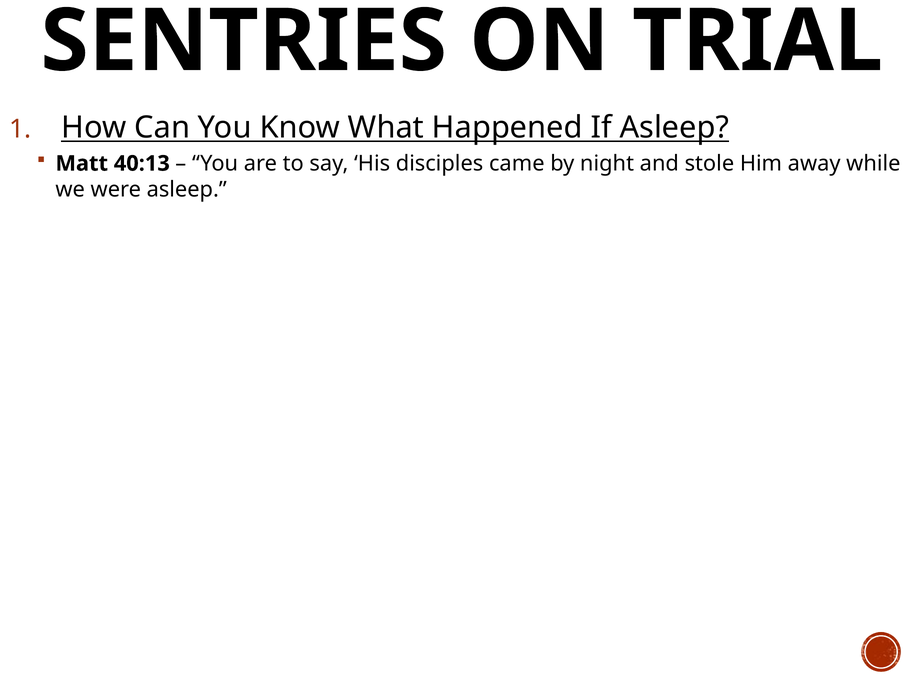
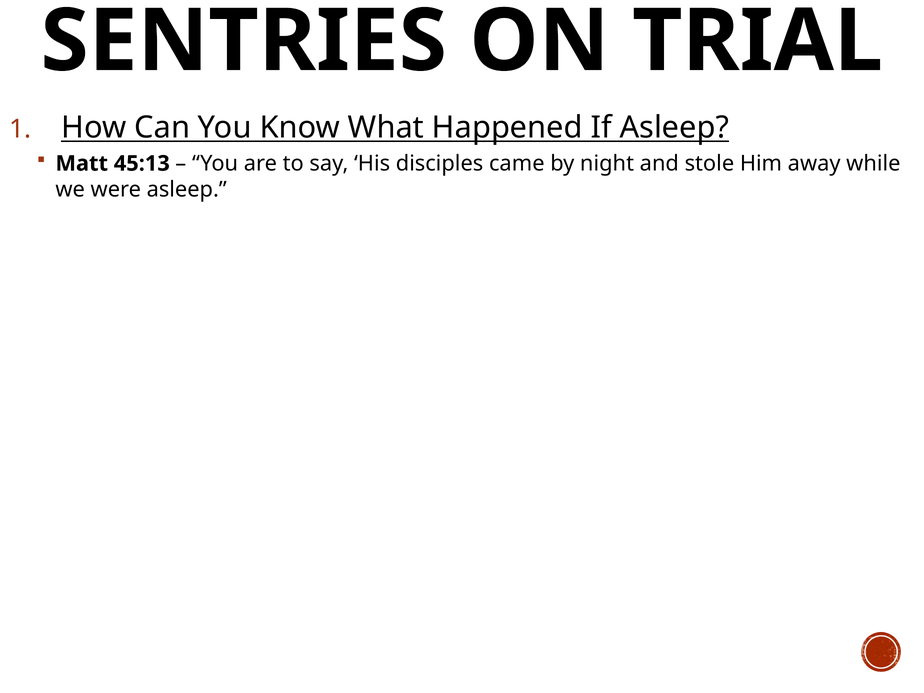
40:13: 40:13 -> 45:13 (142, 164)
